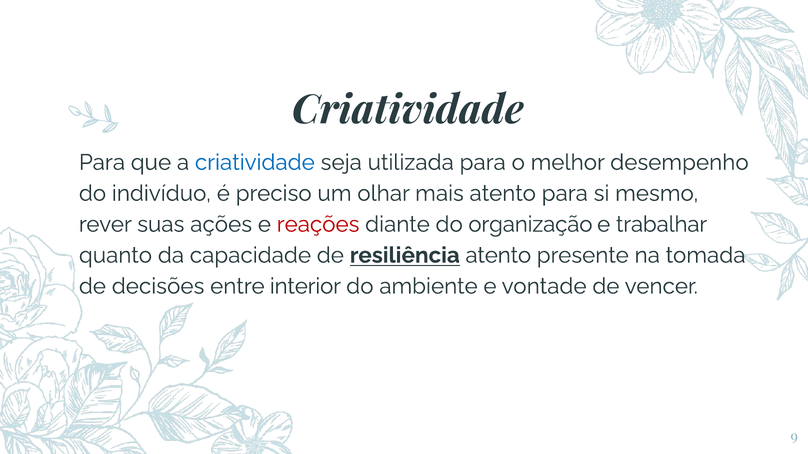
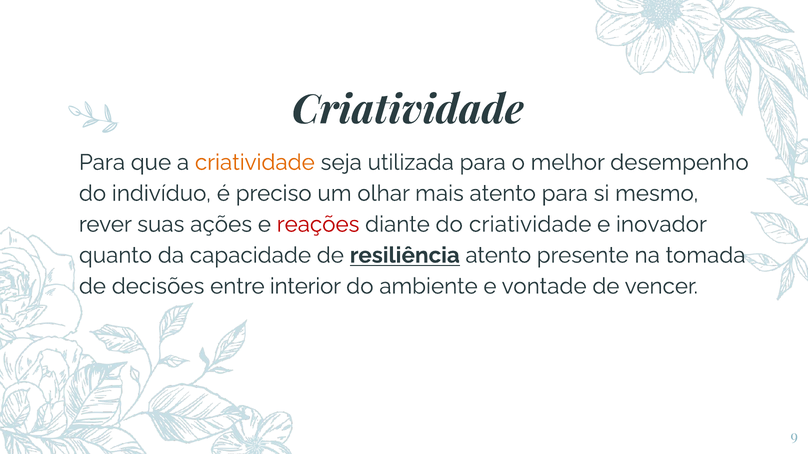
criatividade colour: blue -> orange (255, 163)
do organização: organização -> criatividade (530, 225)
trabalhar: trabalhar -> inovador (661, 225)
